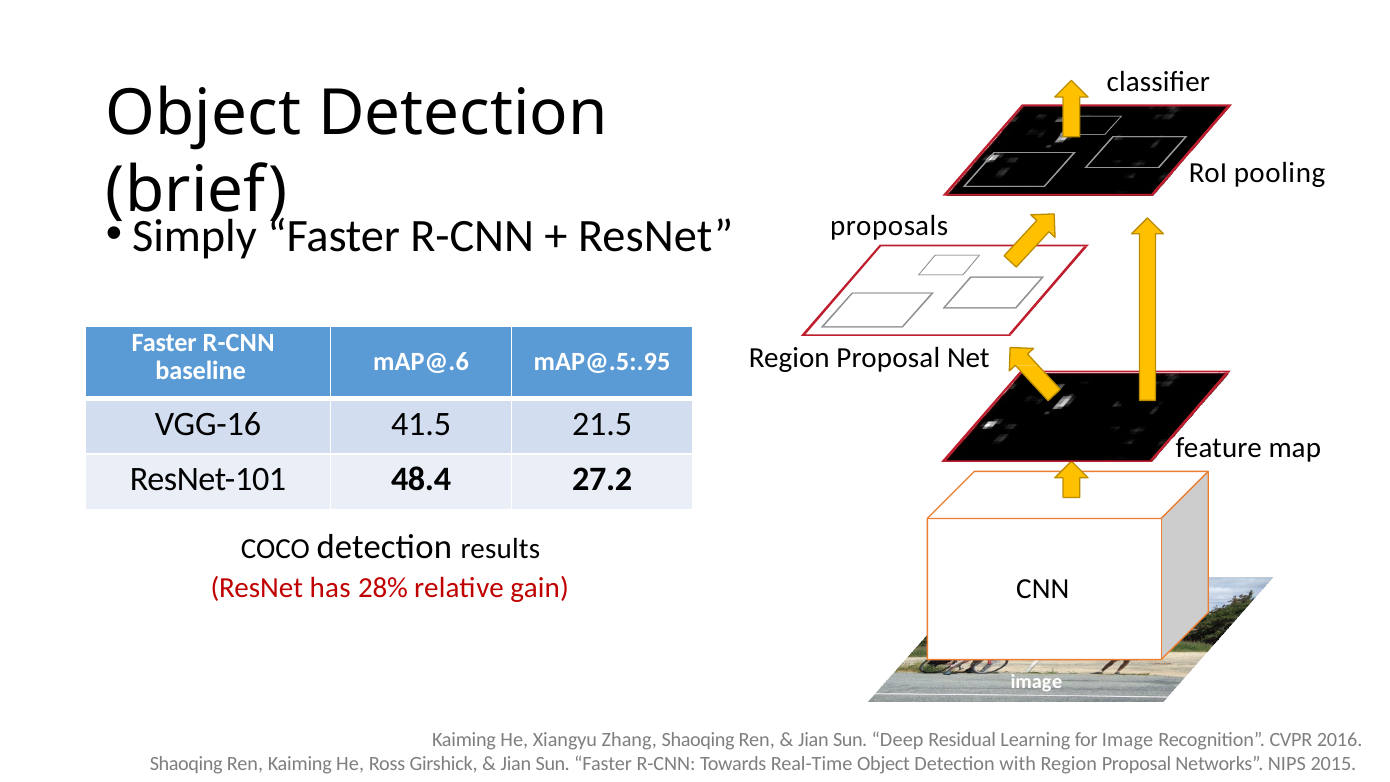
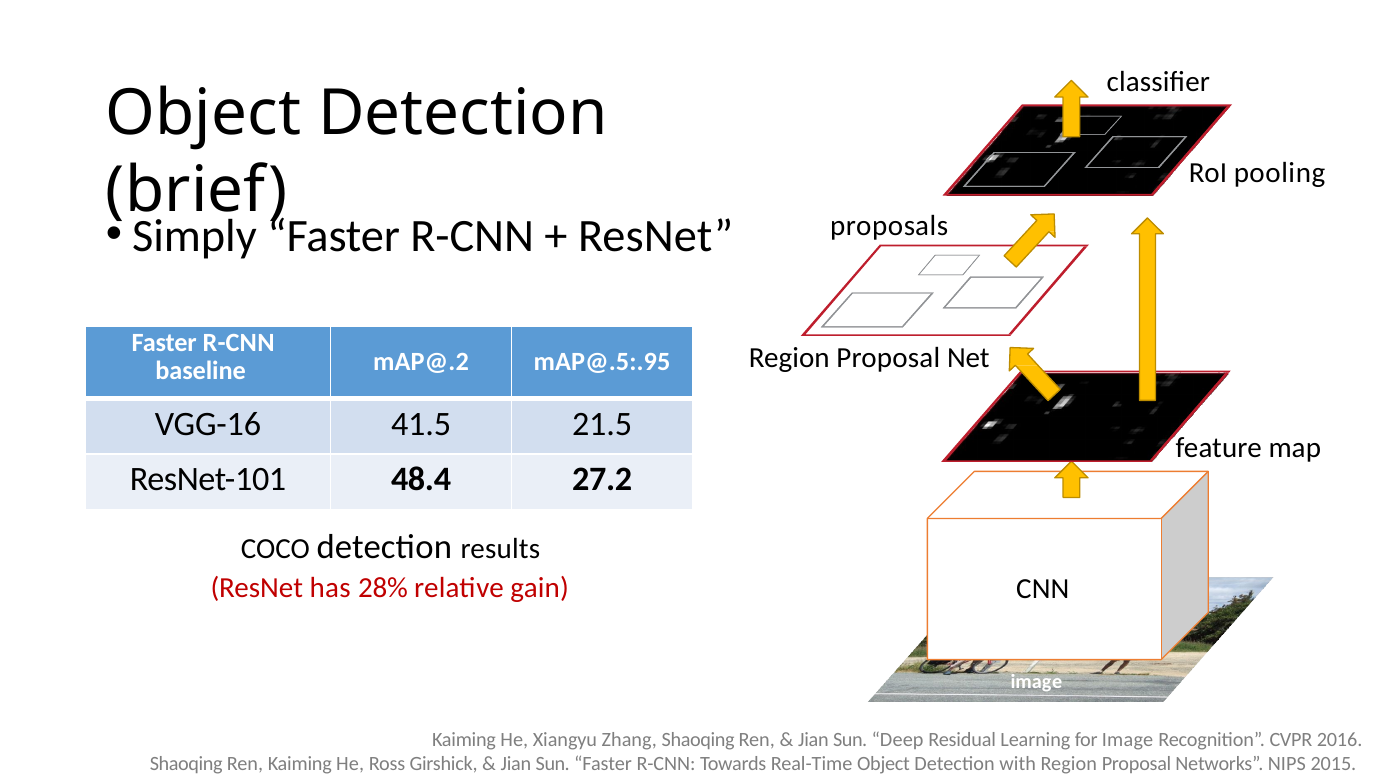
mAP@.6: mAP@.6 -> mAP@.2 (421, 362)
